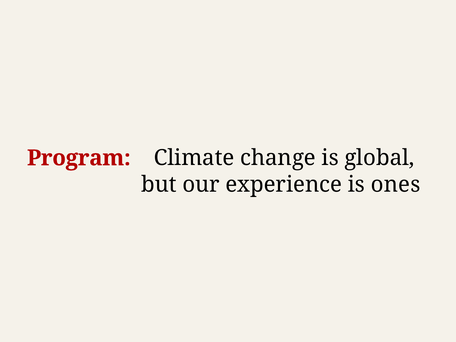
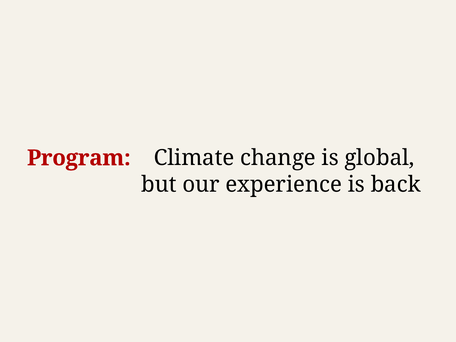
ones: ones -> back (396, 185)
